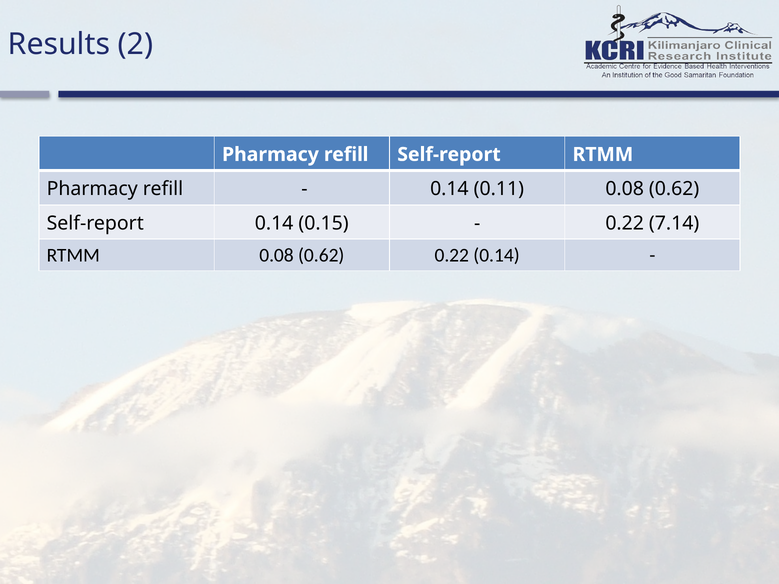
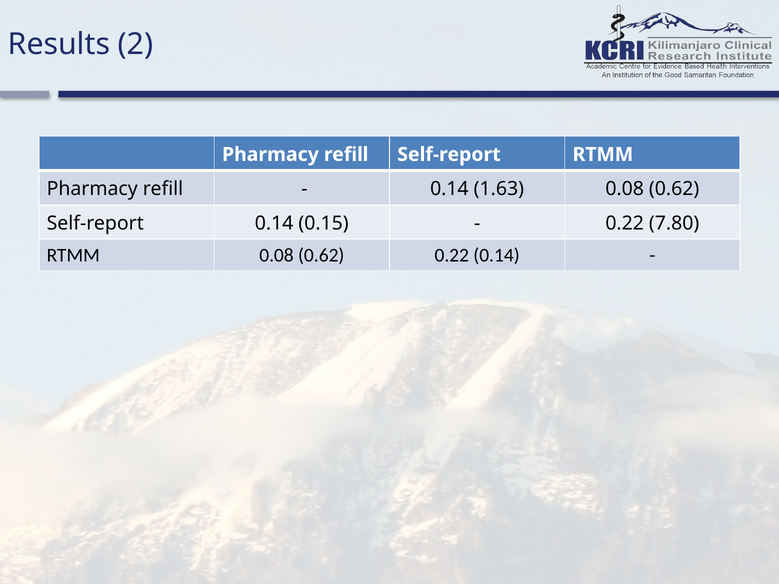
0.11: 0.11 -> 1.63 (499, 189)
7.14: 7.14 -> 7.80 (674, 223)
